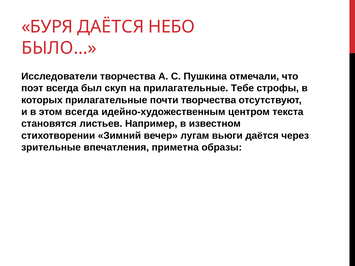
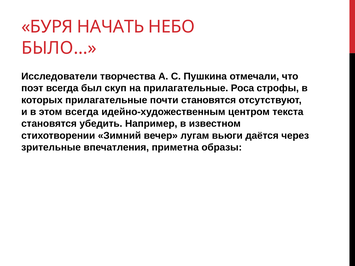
БУРЯ ДАЁТСЯ: ДАЁТСЯ -> НАЧАТЬ (111, 27)
Тебе: Тебе -> Роса (242, 88)
почти творчества: творчества -> становятся (209, 100)
листьев: листьев -> убедить (101, 124)
